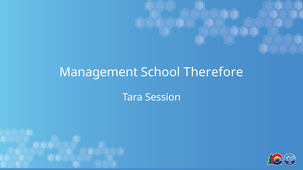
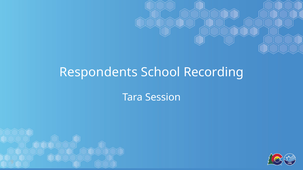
Management: Management -> Respondents (99, 72)
Therefore: Therefore -> Recording (214, 72)
